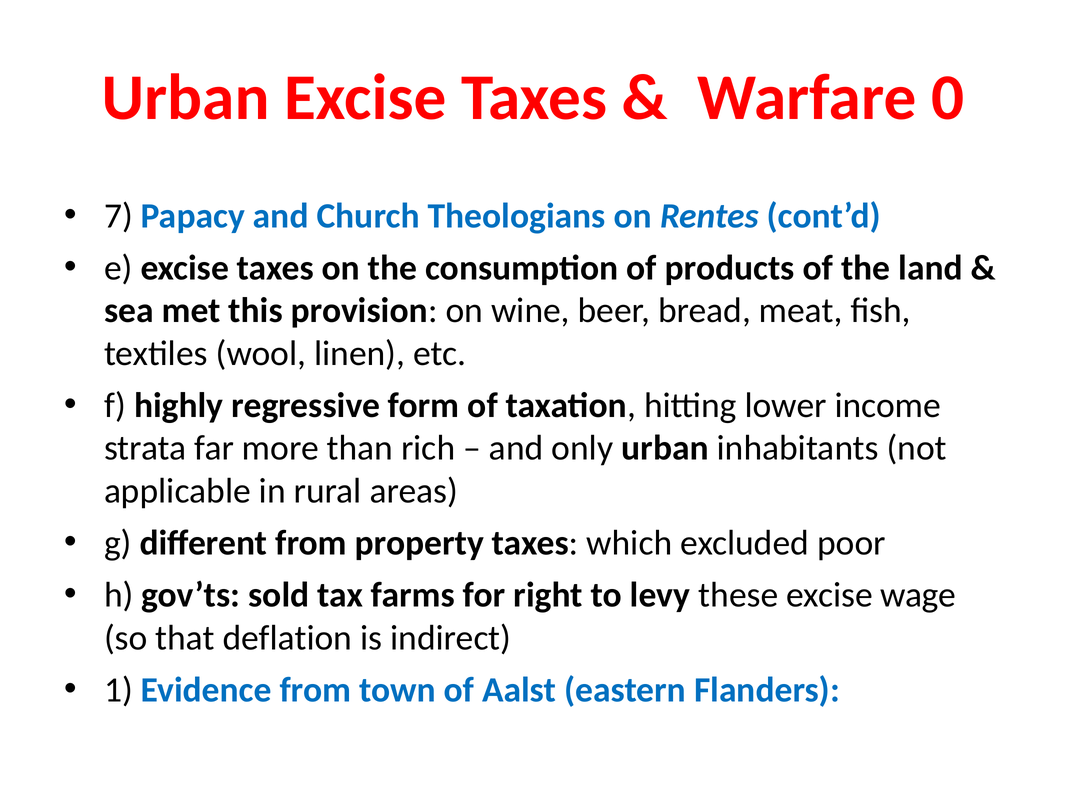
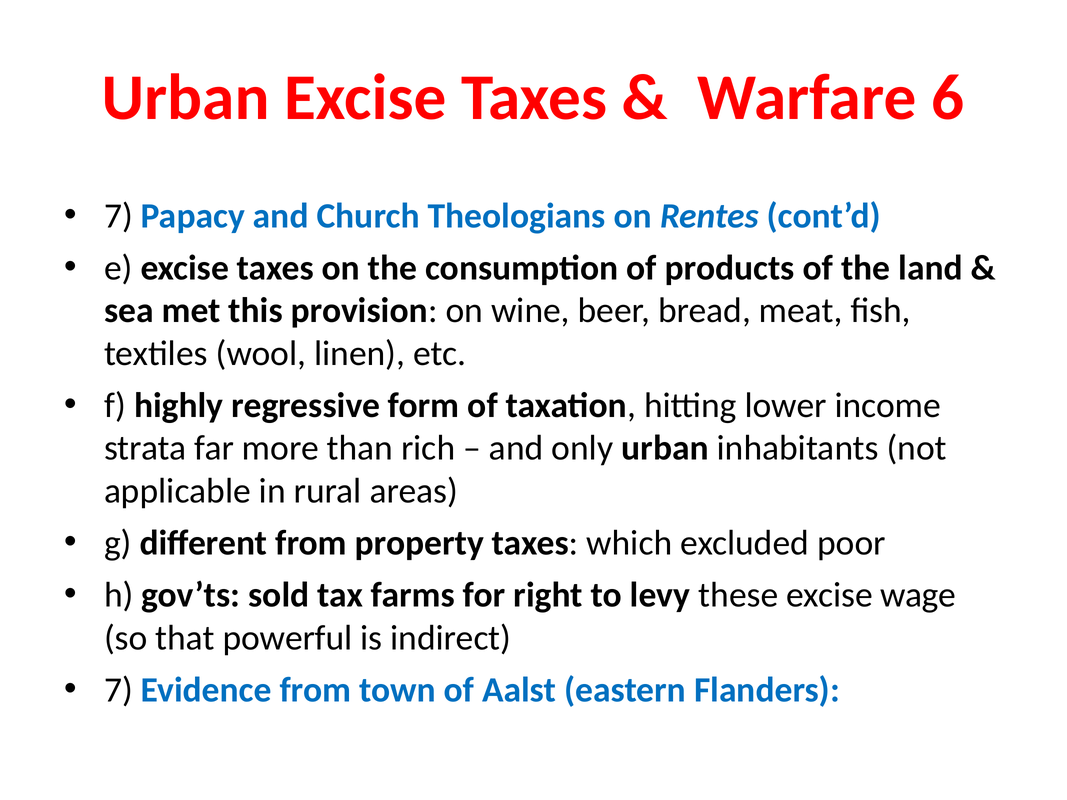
0: 0 -> 6 (948, 98)
deflation: deflation -> powerful (287, 638)
1: 1 -> 7 (118, 690)
